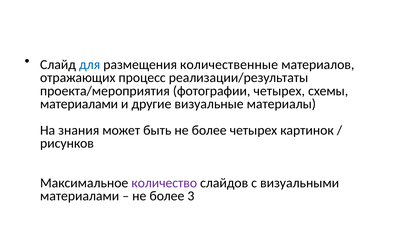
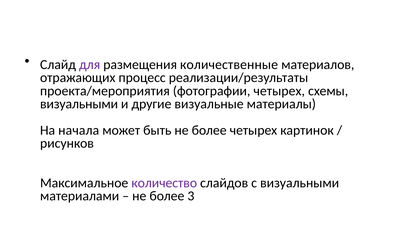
для colour: blue -> purple (90, 65)
материалами: материалами -> визуальными (79, 104)
знания: знания -> начала (79, 130)
